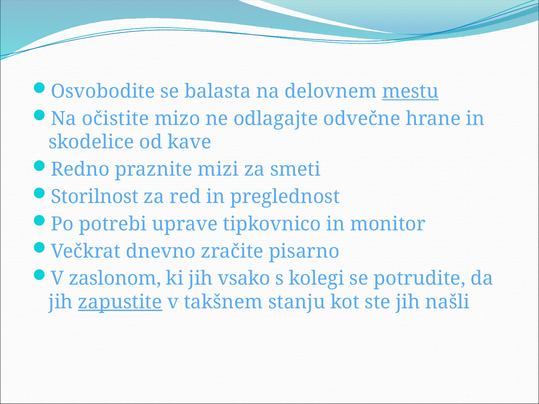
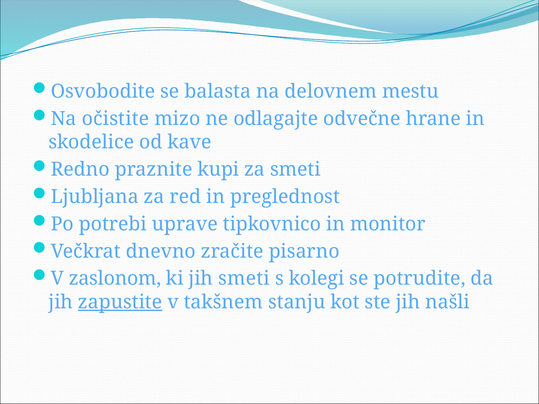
mestu underline: present -> none (410, 92)
mizi: mizi -> kupi (218, 170)
Storilnost: Storilnost -> Ljubljana (95, 197)
jih vsako: vsako -> smeti (244, 279)
